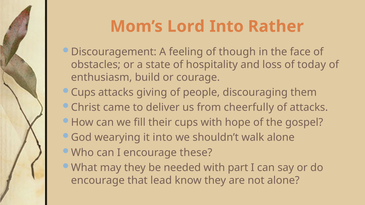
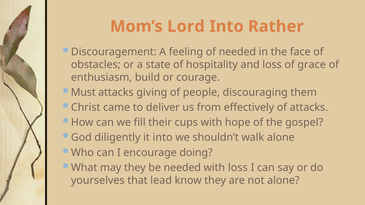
of though: though -> needed (237, 52)
today: today -> grace (312, 65)
Cups: Cups -> Must (83, 92)
cheerfully: cheerfully -> effectively (249, 108)
wearying: wearying -> diligently (117, 138)
these: these -> doing (196, 153)
with part: part -> loss (238, 168)
encourage: encourage -> yourselves (98, 181)
